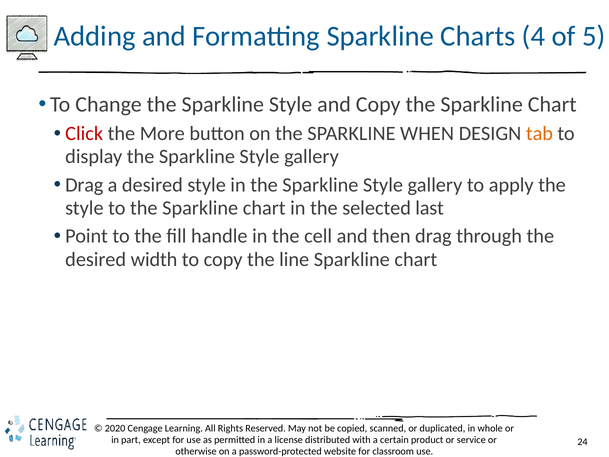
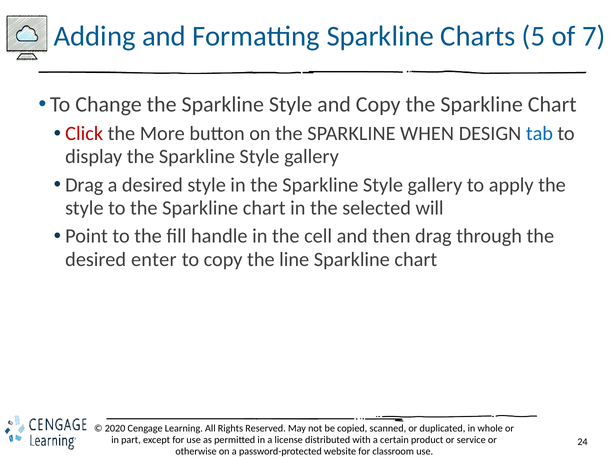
4: 4 -> 5 (534, 36)
5: 5 -> 7 (594, 36)
tab colour: orange -> blue (539, 133)
last: last -> will (430, 208)
width: width -> enter (154, 259)
